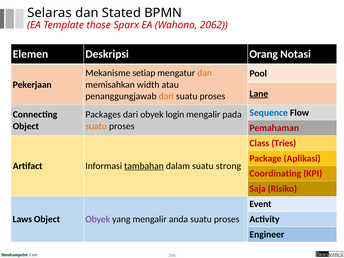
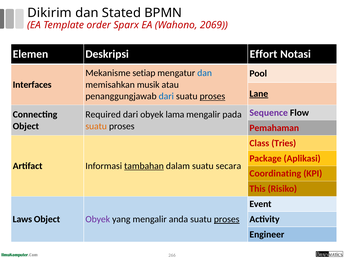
Selaras: Selaras -> Dikirim (50, 13)
those: those -> order (99, 25)
2062: 2062 -> 2069 (214, 25)
Orang: Orang -> Effort (264, 54)
dan colour: orange -> blue (205, 73)
Pekerjaan: Pekerjaan -> Interfaces (32, 85)
width: width -> musik (148, 85)
dari colour: orange -> blue (166, 96)
proses underline: none -> present (212, 96)
Sequence colour: blue -> purple (269, 113)
Packages: Packages -> Required (103, 114)
login: login -> lama (175, 114)
strong: strong -> secara (228, 166)
Saja: Saja -> This (258, 189)
proses underline: none -> present (227, 219)
